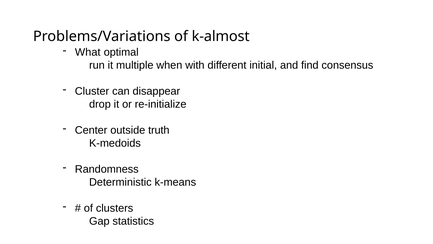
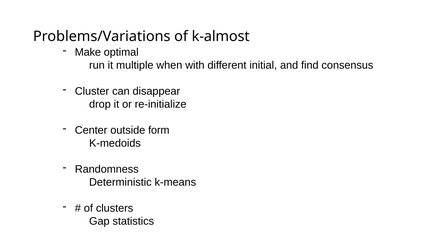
What: What -> Make (88, 52)
truth: truth -> form (159, 130)
